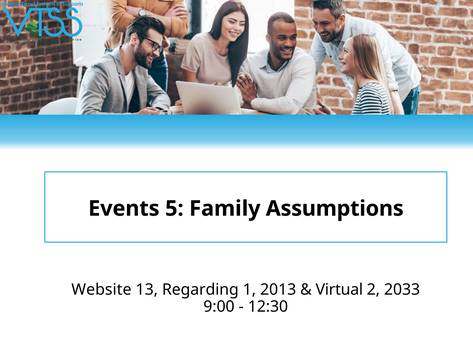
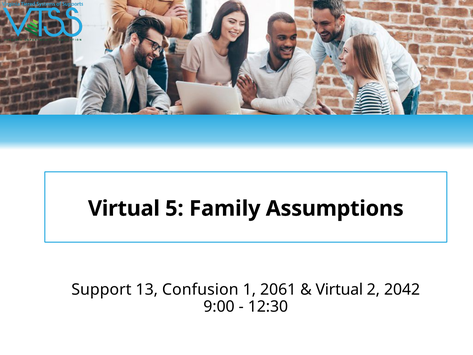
Events: Events -> Virtual (124, 208)
Website: Website -> Support (101, 289)
Regarding: Regarding -> Confusion (200, 289)
2013: 2013 -> 2061 (278, 289)
2033: 2033 -> 2042 (402, 289)
